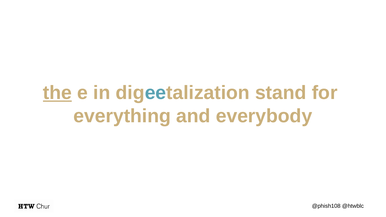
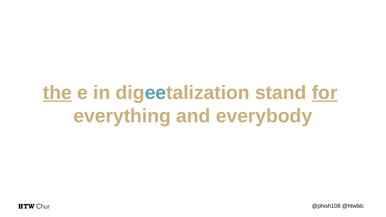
for underline: none -> present (325, 93)
